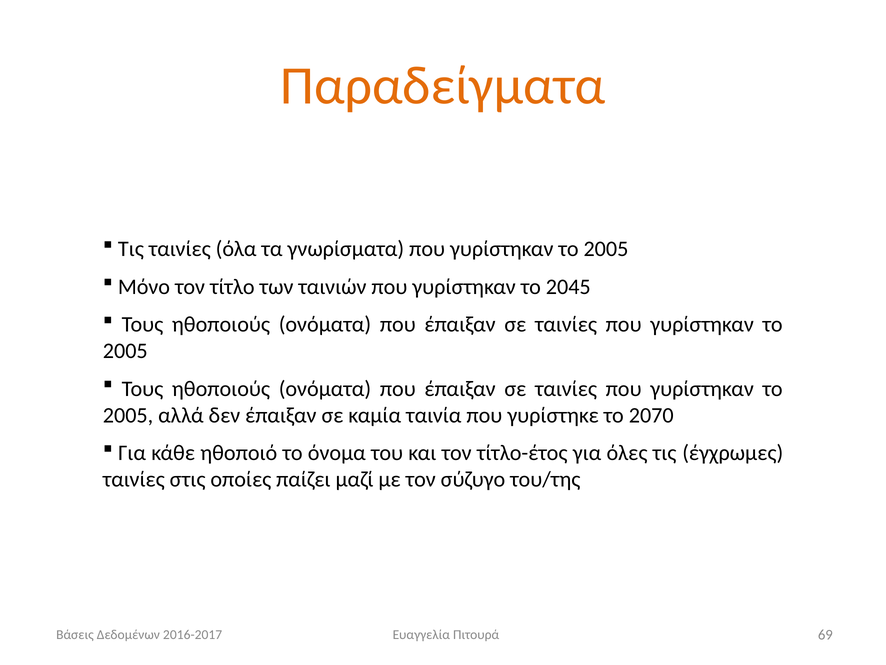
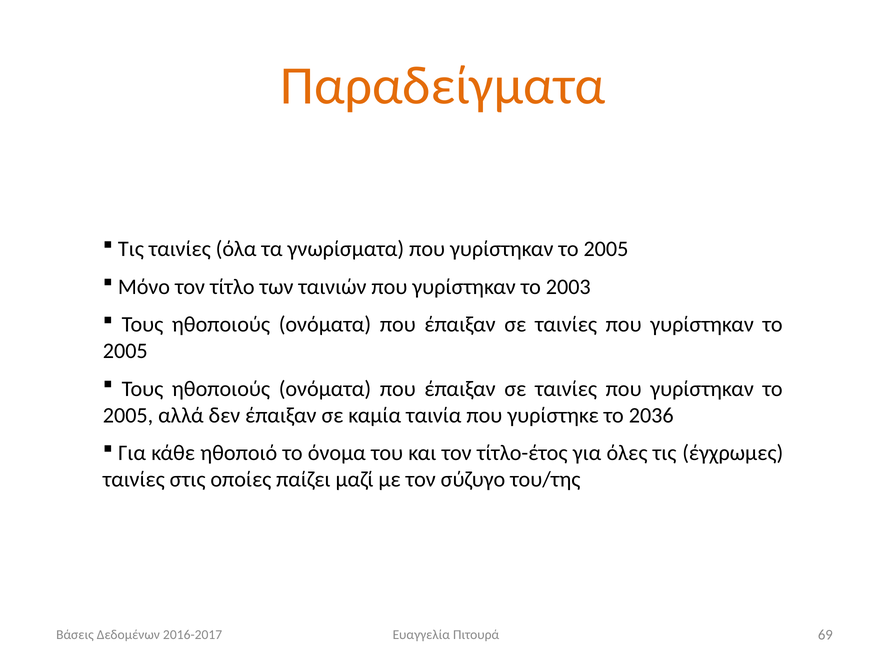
2045: 2045 -> 2003 (568, 287)
2070: 2070 -> 2036 (651, 415)
